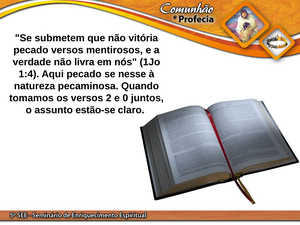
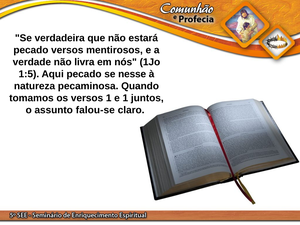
submetem: submetem -> verdadeira (60, 38)
vitória: vitória -> estará (143, 38)
1:4: 1:4 -> 1:5 (29, 74)
versos 2: 2 -> 1 (109, 98)
e 0: 0 -> 1 (125, 98)
estão-se: estão-se -> falou-se (95, 110)
